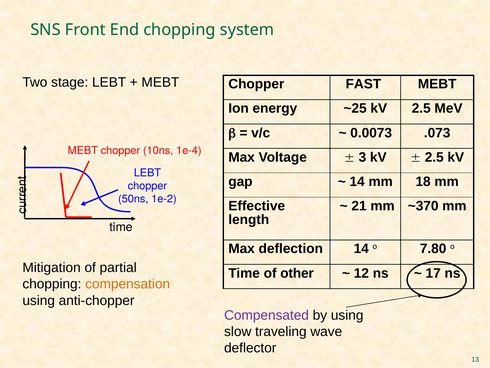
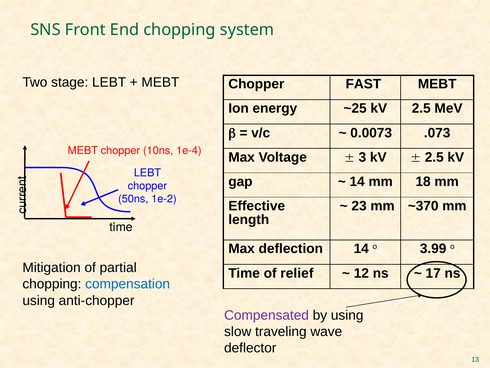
21: 21 -> 23 (359, 206)
7.80: 7.80 -> 3.99 (433, 248)
other: other -> relief (297, 273)
compensation colour: orange -> blue (128, 284)
